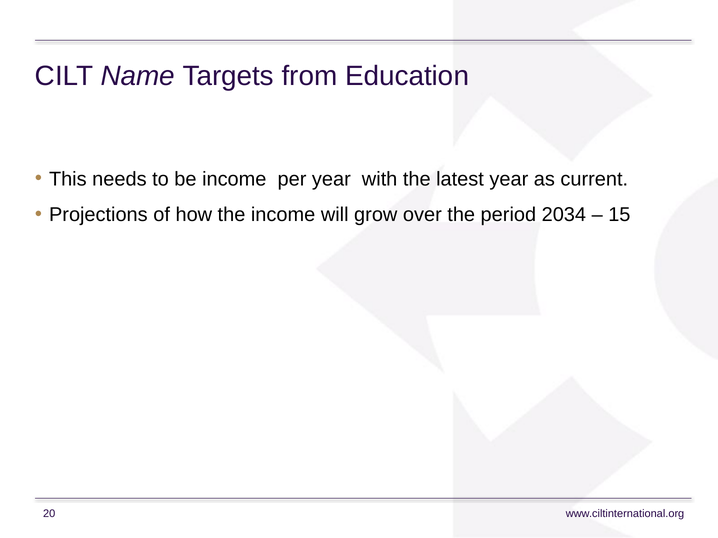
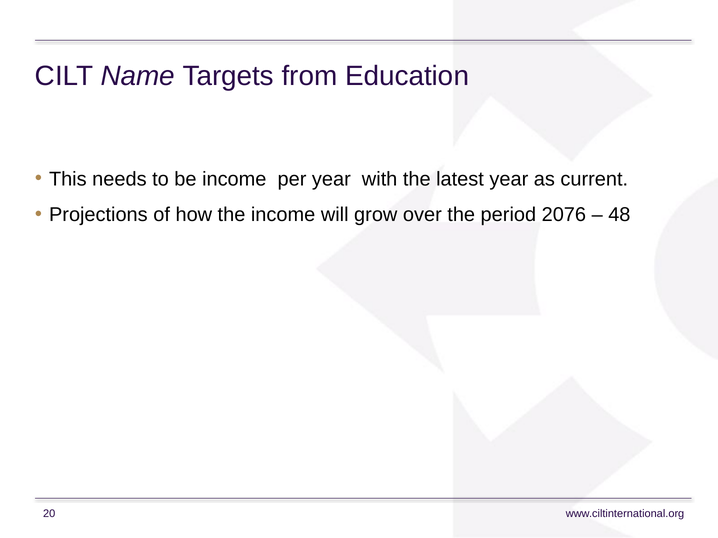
2034: 2034 -> 2076 (564, 215)
15: 15 -> 48 (619, 215)
